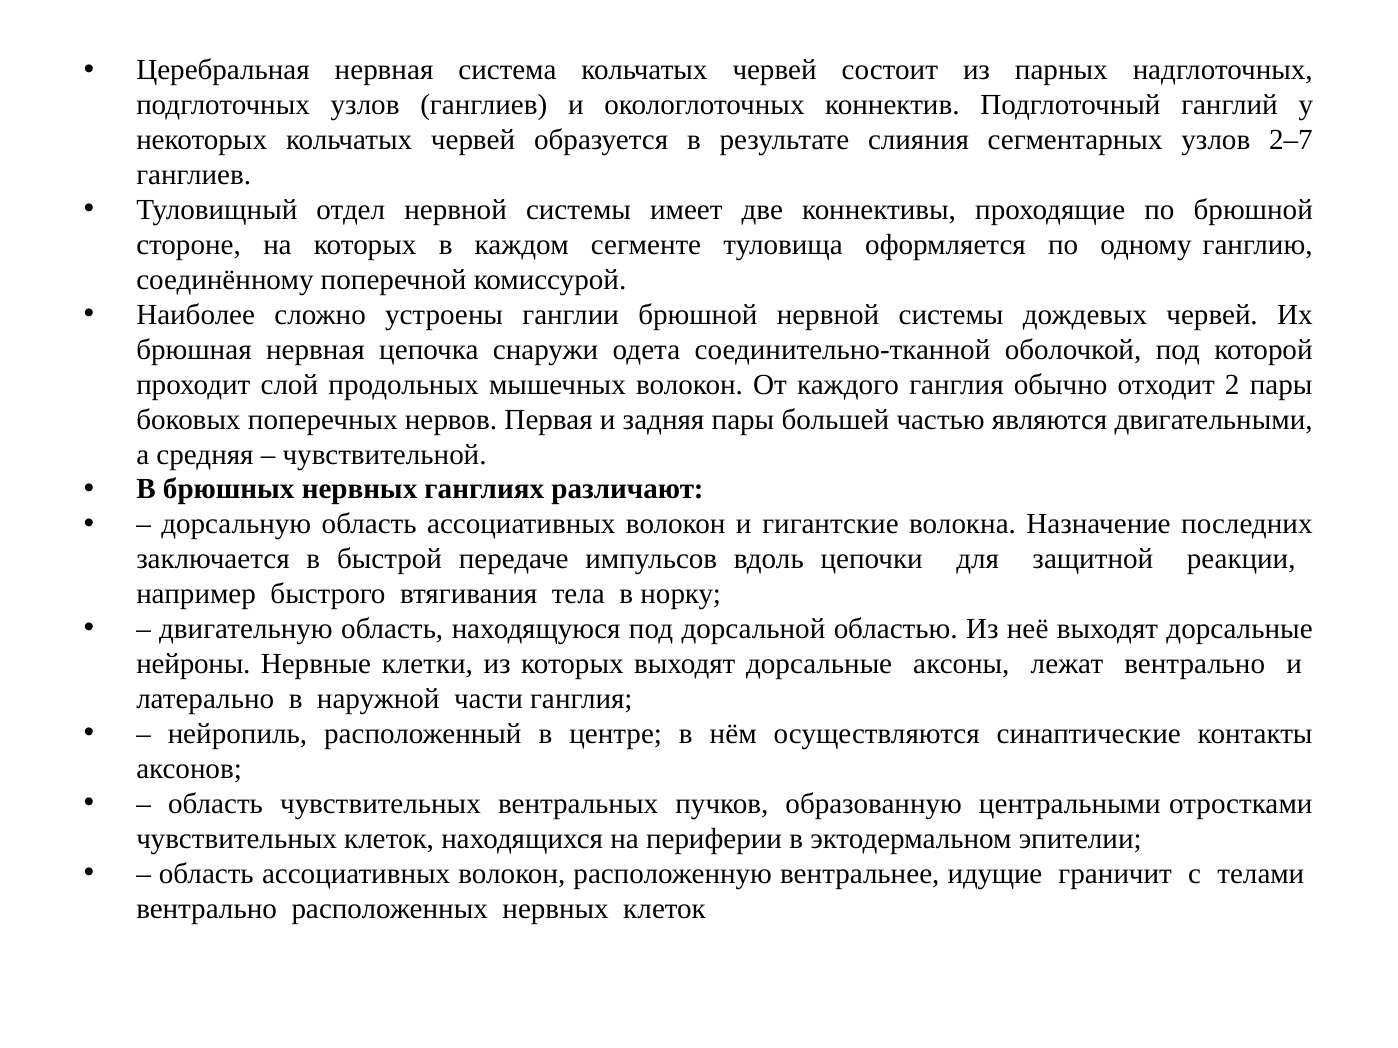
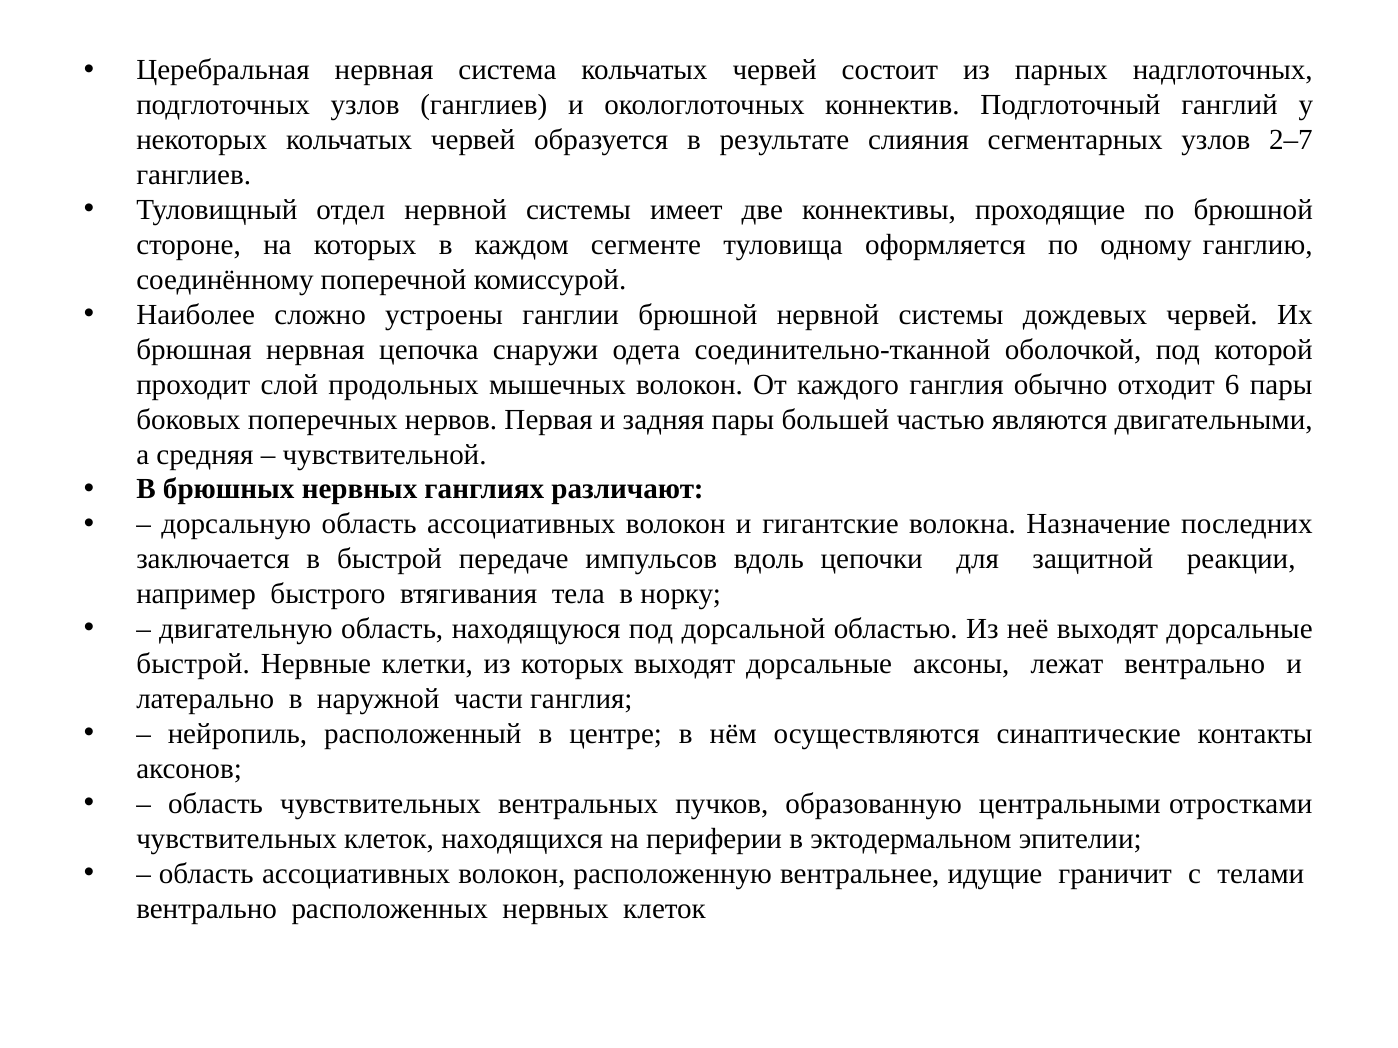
2: 2 -> 6 (1232, 385)
нейроны: нейроны -> быстрой (193, 664)
